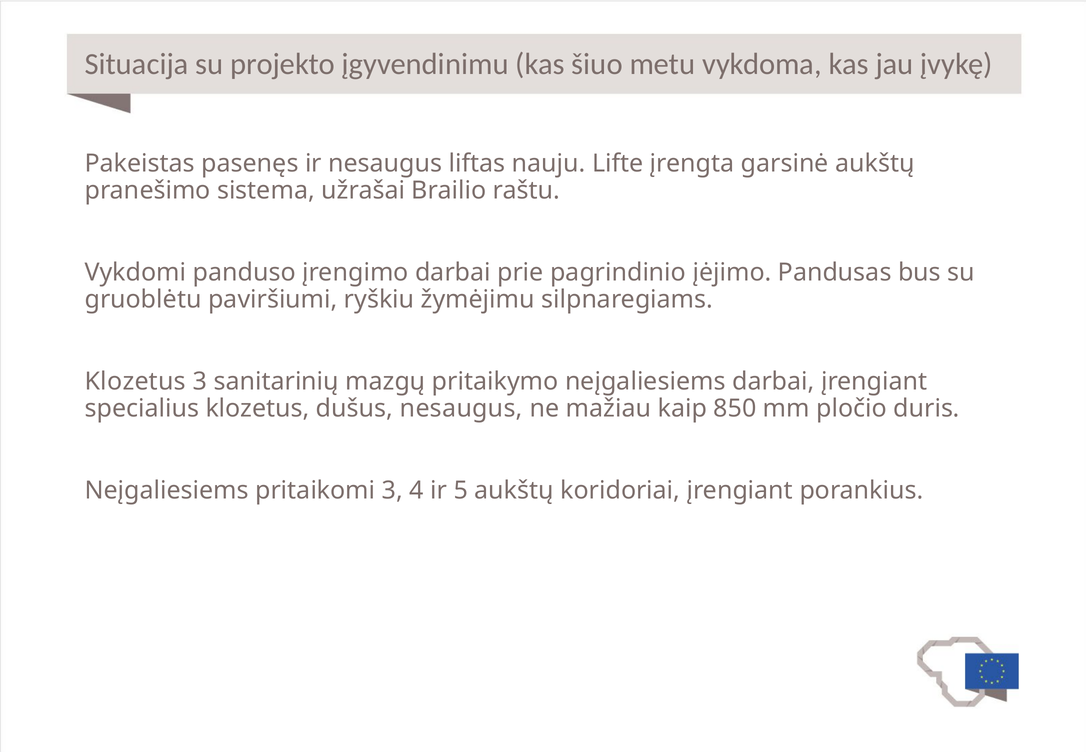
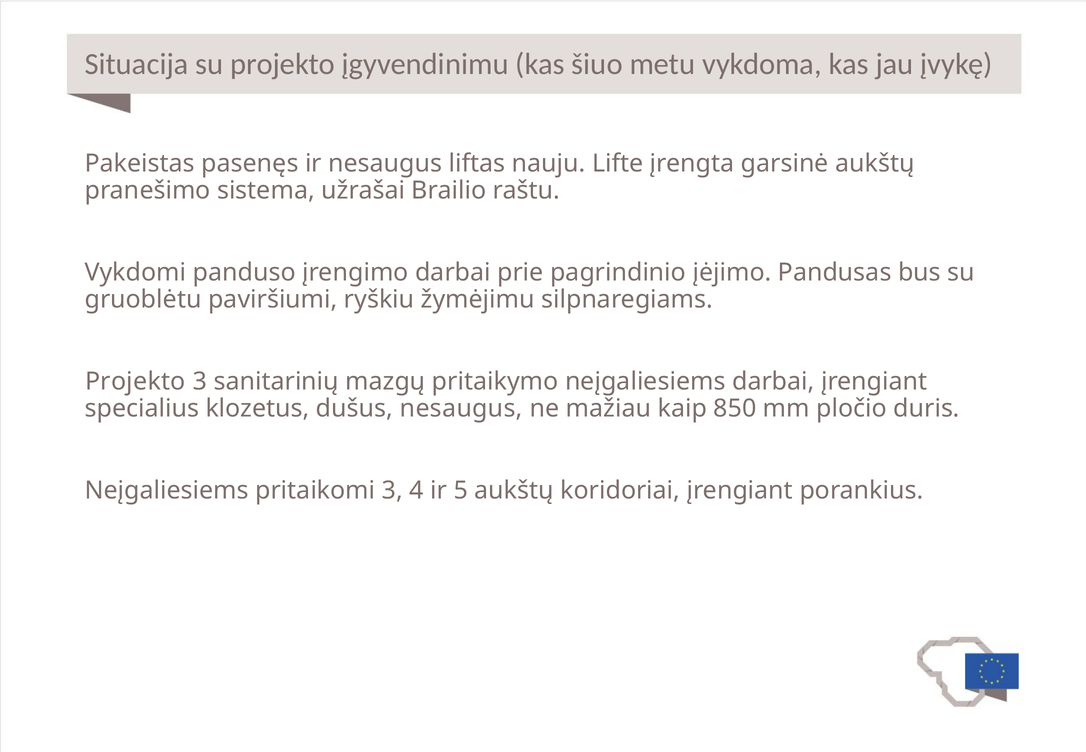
Klozetus: Klozetus -> Projekto (135, 381)
